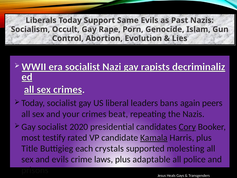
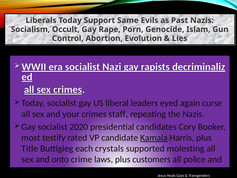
bans: bans -> eyed (169, 103)
peers: peers -> curse (212, 103)
beat: beat -> staff (118, 114)
Cory underline: present -> none (187, 127)
and evils: evils -> onto (60, 159)
adaptable: adaptable -> customers (152, 159)
